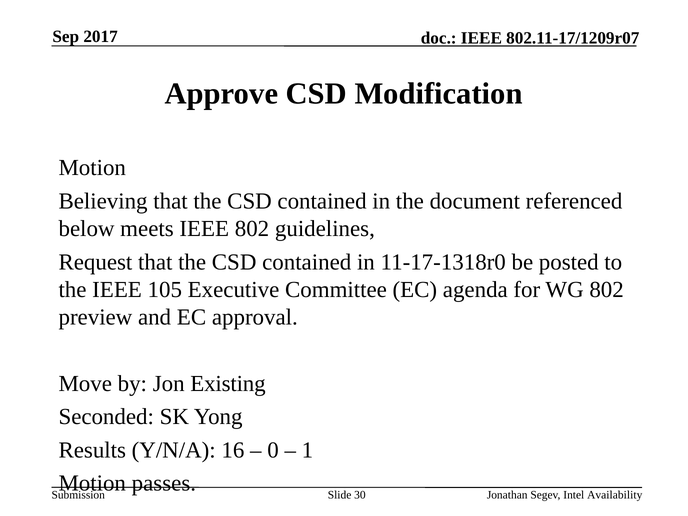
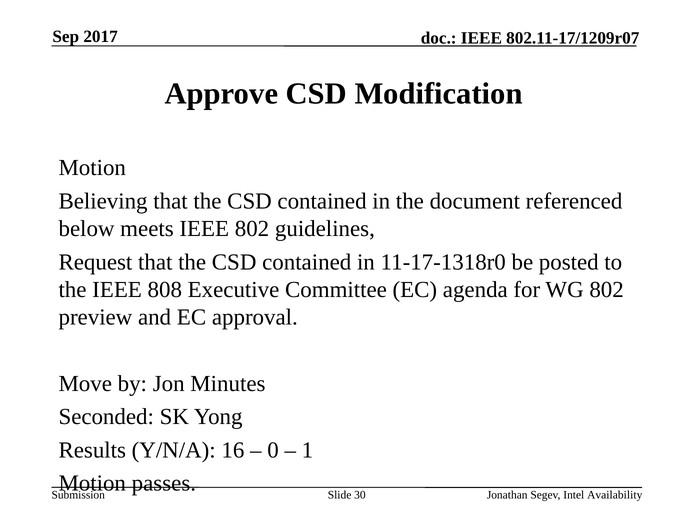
105: 105 -> 808 (165, 289)
Existing: Existing -> Minutes (228, 384)
